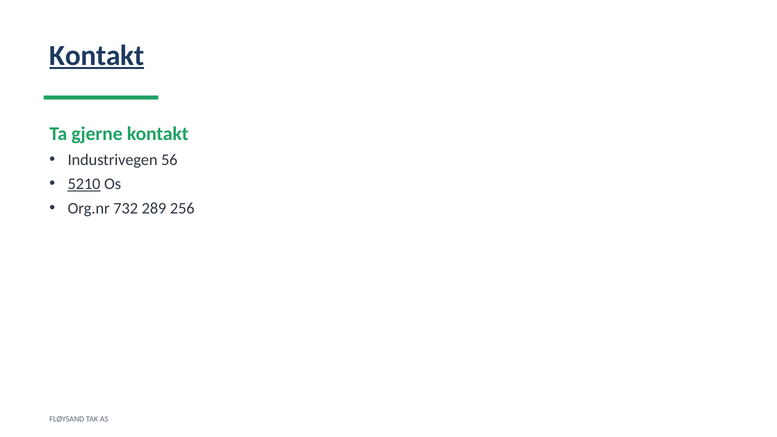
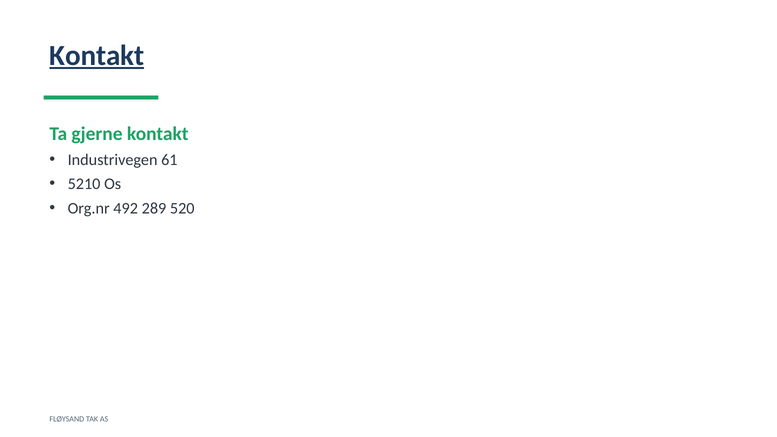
56: 56 -> 61 (169, 160)
5210 underline: present -> none (84, 184)
732: 732 -> 492 (126, 208)
256: 256 -> 520 (182, 208)
